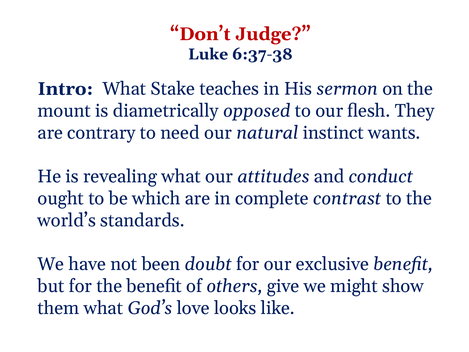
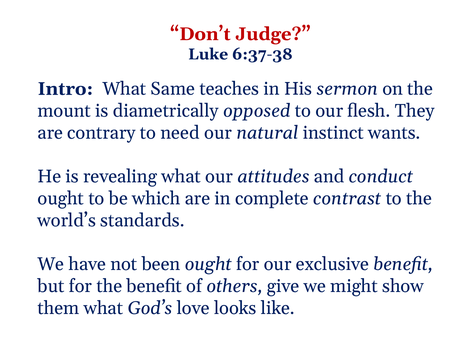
Stake: Stake -> Same (173, 89)
been doubt: doubt -> ought (208, 264)
